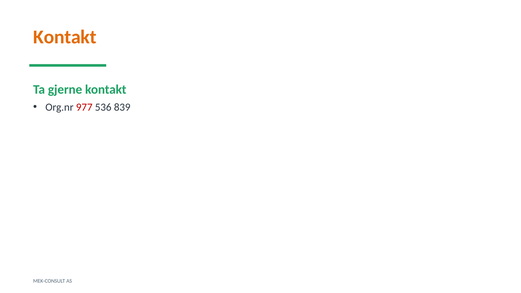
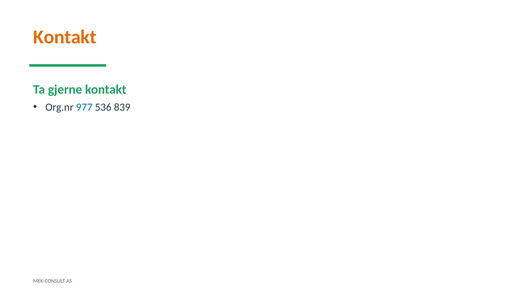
977 colour: red -> blue (84, 107)
